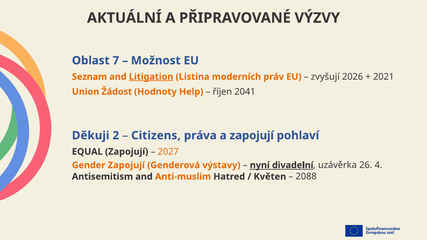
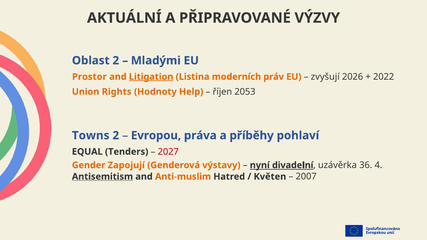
Oblast 7: 7 -> 2 (116, 61)
Možnost: Možnost -> Mladými (156, 61)
Seznam: Seznam -> Prostor (89, 77)
2021: 2021 -> 2022 (384, 77)
Žádost: Žádost -> Rights (117, 92)
2041: 2041 -> 2053 (245, 92)
Děkuji: Děkuji -> Towns (91, 136)
Citizens: Citizens -> Evropou (156, 136)
a zapojují: zapojují -> příběhy (252, 136)
EQUAL Zapojují: Zapojují -> Tenders (127, 152)
2027 colour: orange -> red (168, 152)
26: 26 -> 36 (366, 165)
Antisemitism underline: none -> present (102, 177)
2088: 2088 -> 2007 (306, 177)
